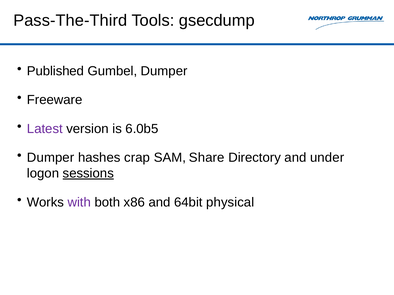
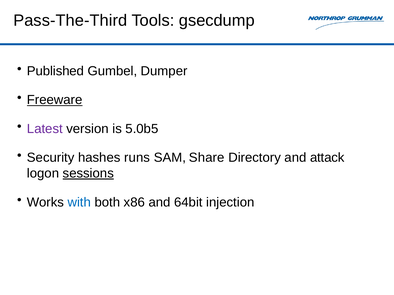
Freeware underline: none -> present (55, 100)
6.0b5: 6.0b5 -> 5.0b5 (142, 129)
Dumper: Dumper -> Security (51, 158)
crap: crap -> runs (137, 158)
under: under -> attack (327, 158)
with colour: purple -> blue (79, 203)
physical: physical -> injection (230, 203)
